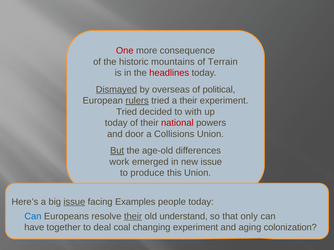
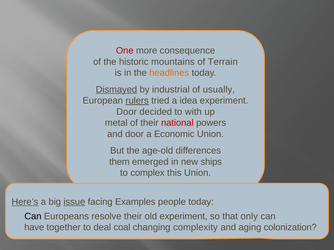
headlines colour: red -> orange (169, 73)
overseas: overseas -> industrial (171, 90)
political: political -> usually (219, 90)
a their: their -> idea (188, 101)
Tried: Tried -> Door (126, 112)
today: today -> metal (116, 123)
Collisions: Collisions -> Economic (174, 134)
But underline: present -> none (117, 151)
work: work -> them (119, 162)
new issue: issue -> ships (211, 162)
produce: produce -> complex (147, 173)
Here’s underline: none -> present (25, 202)
Can colour: blue -> black (33, 217)
their underline: present -> none (133, 217)
old understand: understand -> experiment (184, 217)
changing experiment: experiment -> complexity (195, 228)
